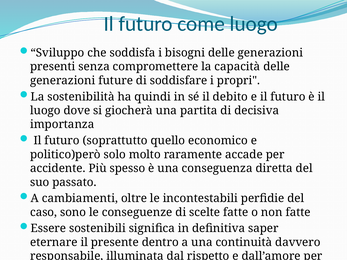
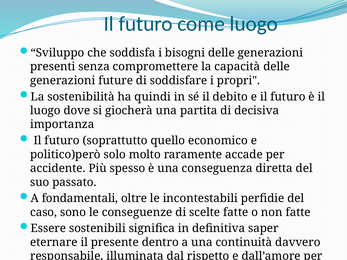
cambiamenti: cambiamenti -> fondamentali (80, 199)
